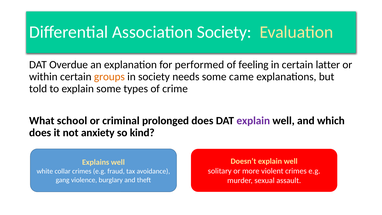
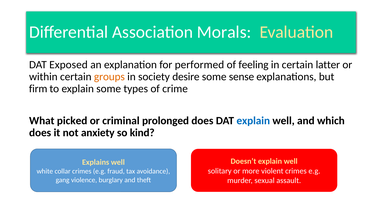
Association Society: Society -> Morals (224, 32)
Overdue: Overdue -> Exposed (68, 65)
needs: needs -> desire (186, 77)
came: came -> sense (242, 77)
told: told -> firm (38, 89)
school: school -> picked (72, 121)
explain colour: purple -> blue (253, 121)
